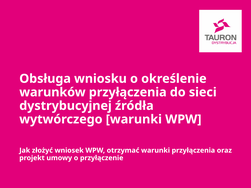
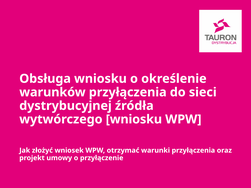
wytwórczego warunki: warunki -> wniosku (134, 119)
